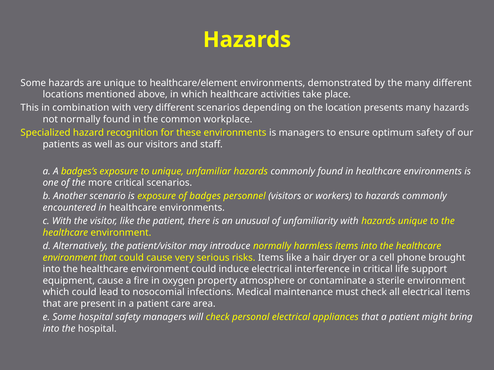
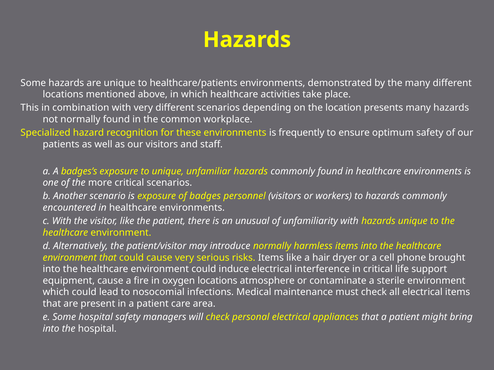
healthcare/element: healthcare/element -> healthcare/patients (194, 83)
is managers: managers -> frequently (301, 133)
oxygen property: property -> locations (217, 281)
